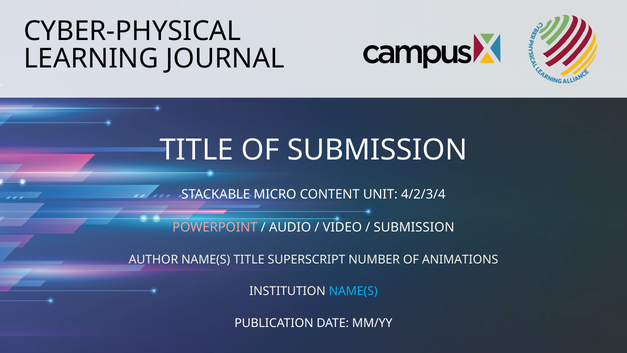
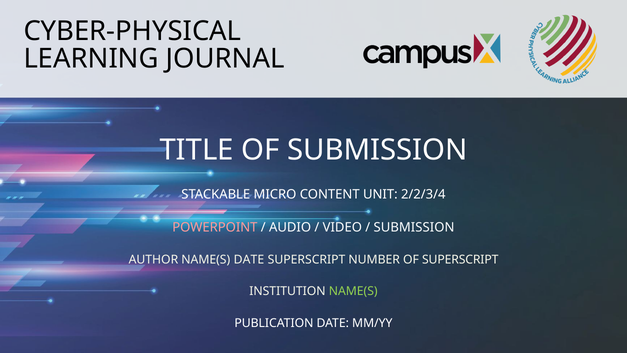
4/2/3/4: 4/2/3/4 -> 2/2/3/4 (423, 194)
NAME(S TITLE: TITLE -> DATE (249, 260)
OF ANIMATIONS: ANIMATIONS -> SUPERSCRIPT (460, 260)
NAME(S colour: light blue -> light green (353, 291)
